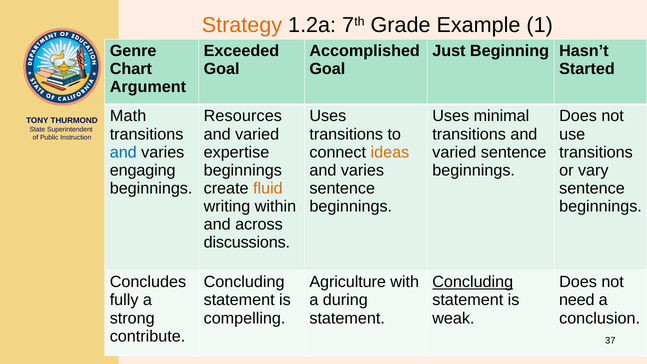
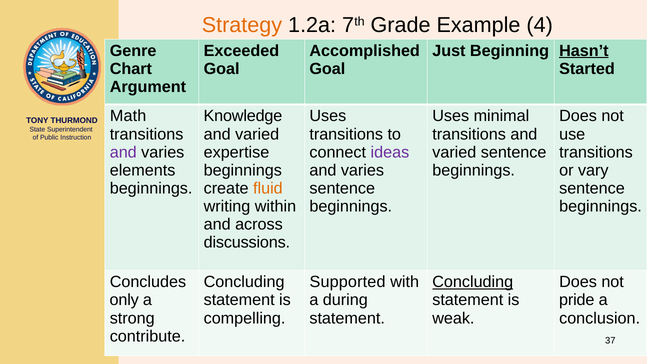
1: 1 -> 4 (540, 25)
Hasn’t underline: none -> present (584, 51)
Resources: Resources -> Knowledge (243, 116)
and colour: blue -> purple (123, 152)
ideas colour: orange -> purple (390, 152)
engaging: engaging -> elements (143, 170)
Agriculture: Agriculture -> Supported (348, 282)
fully: fully -> only (124, 300)
need: need -> pride (577, 300)
